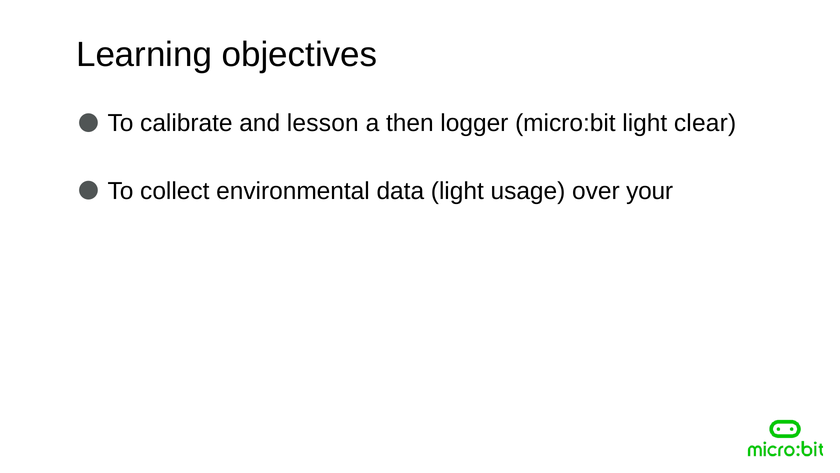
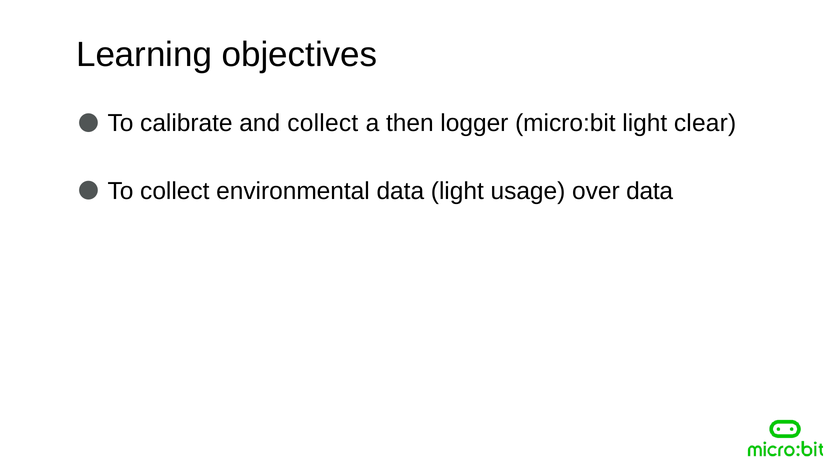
and lesson: lesson -> collect (323, 123)
over your: your -> data (650, 191)
